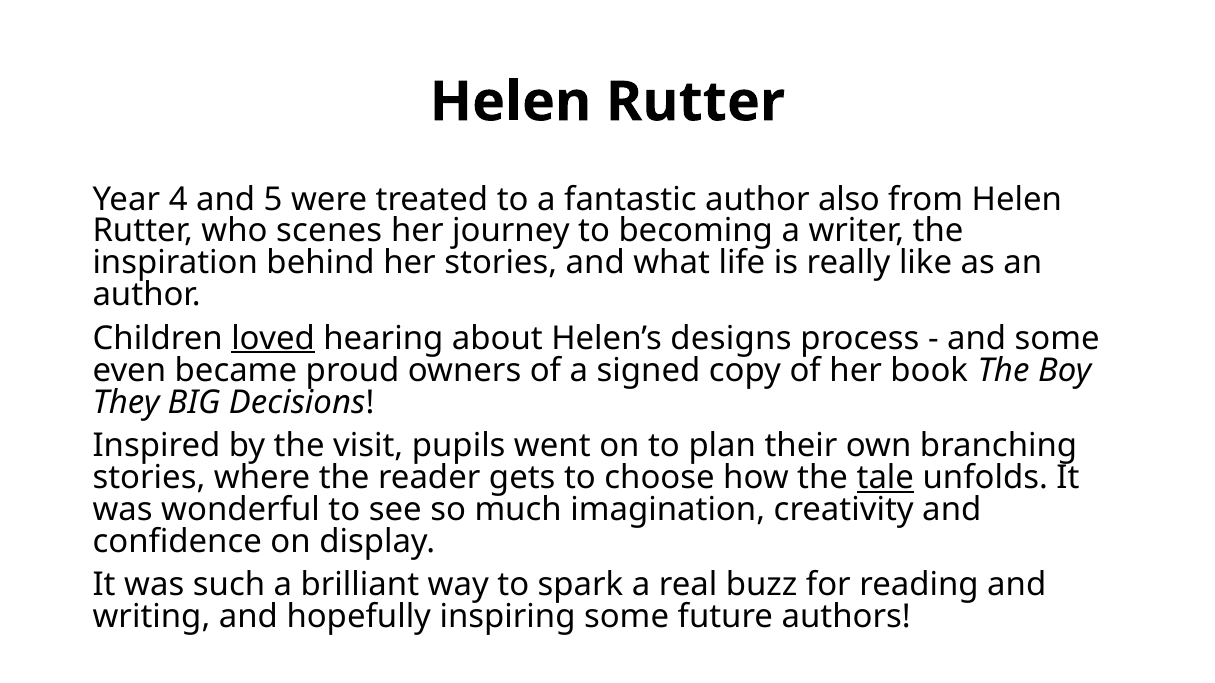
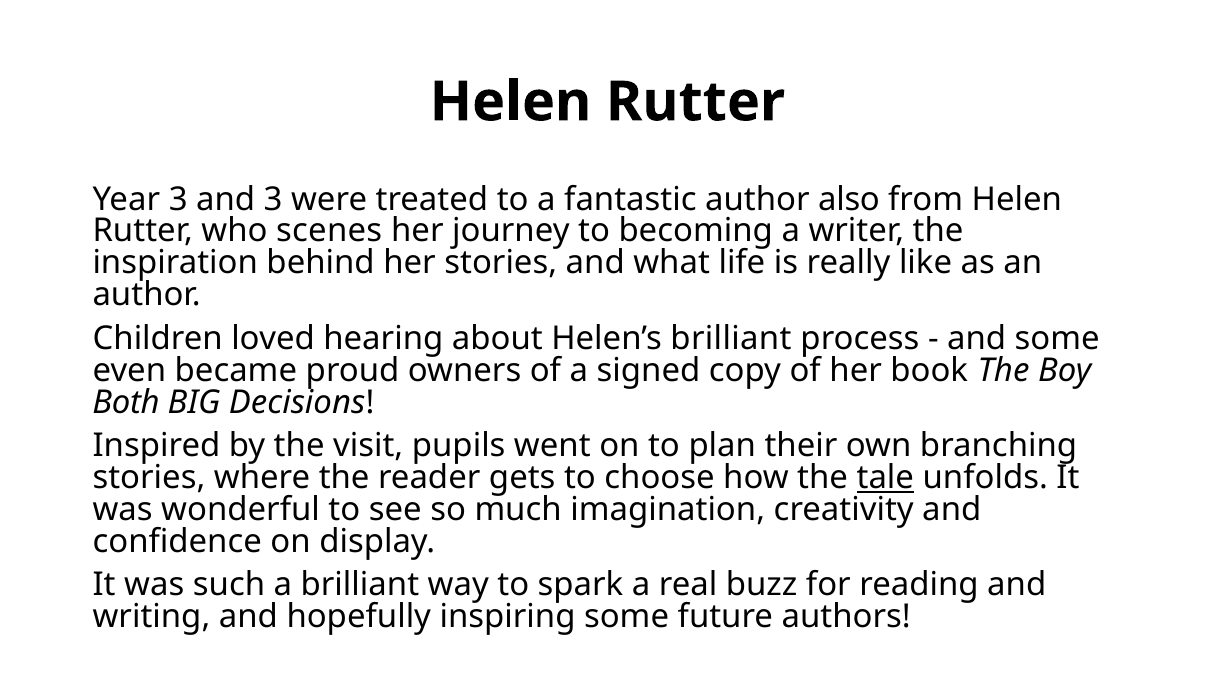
Year 4: 4 -> 3 (178, 199)
and 5: 5 -> 3 (273, 199)
loved underline: present -> none (273, 339)
Helen’s designs: designs -> brilliant (731, 339)
They: They -> Both (126, 402)
